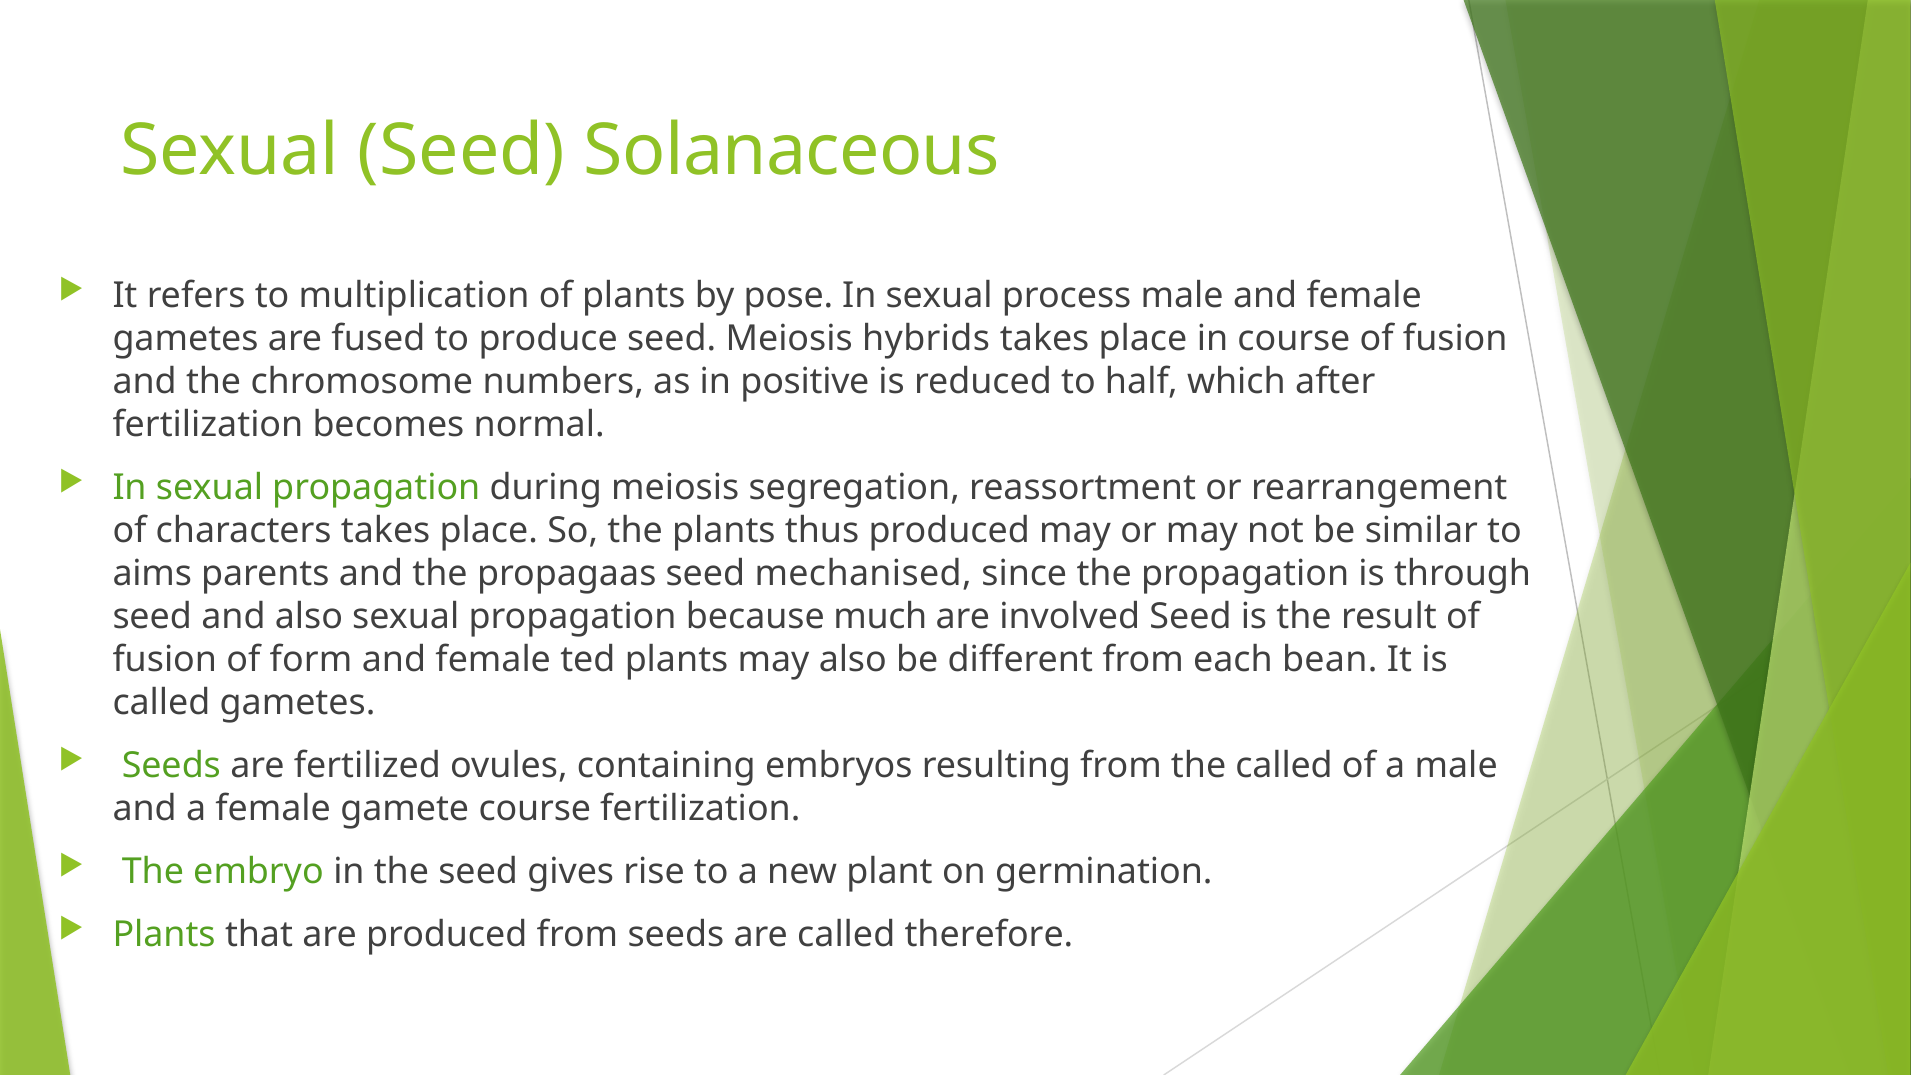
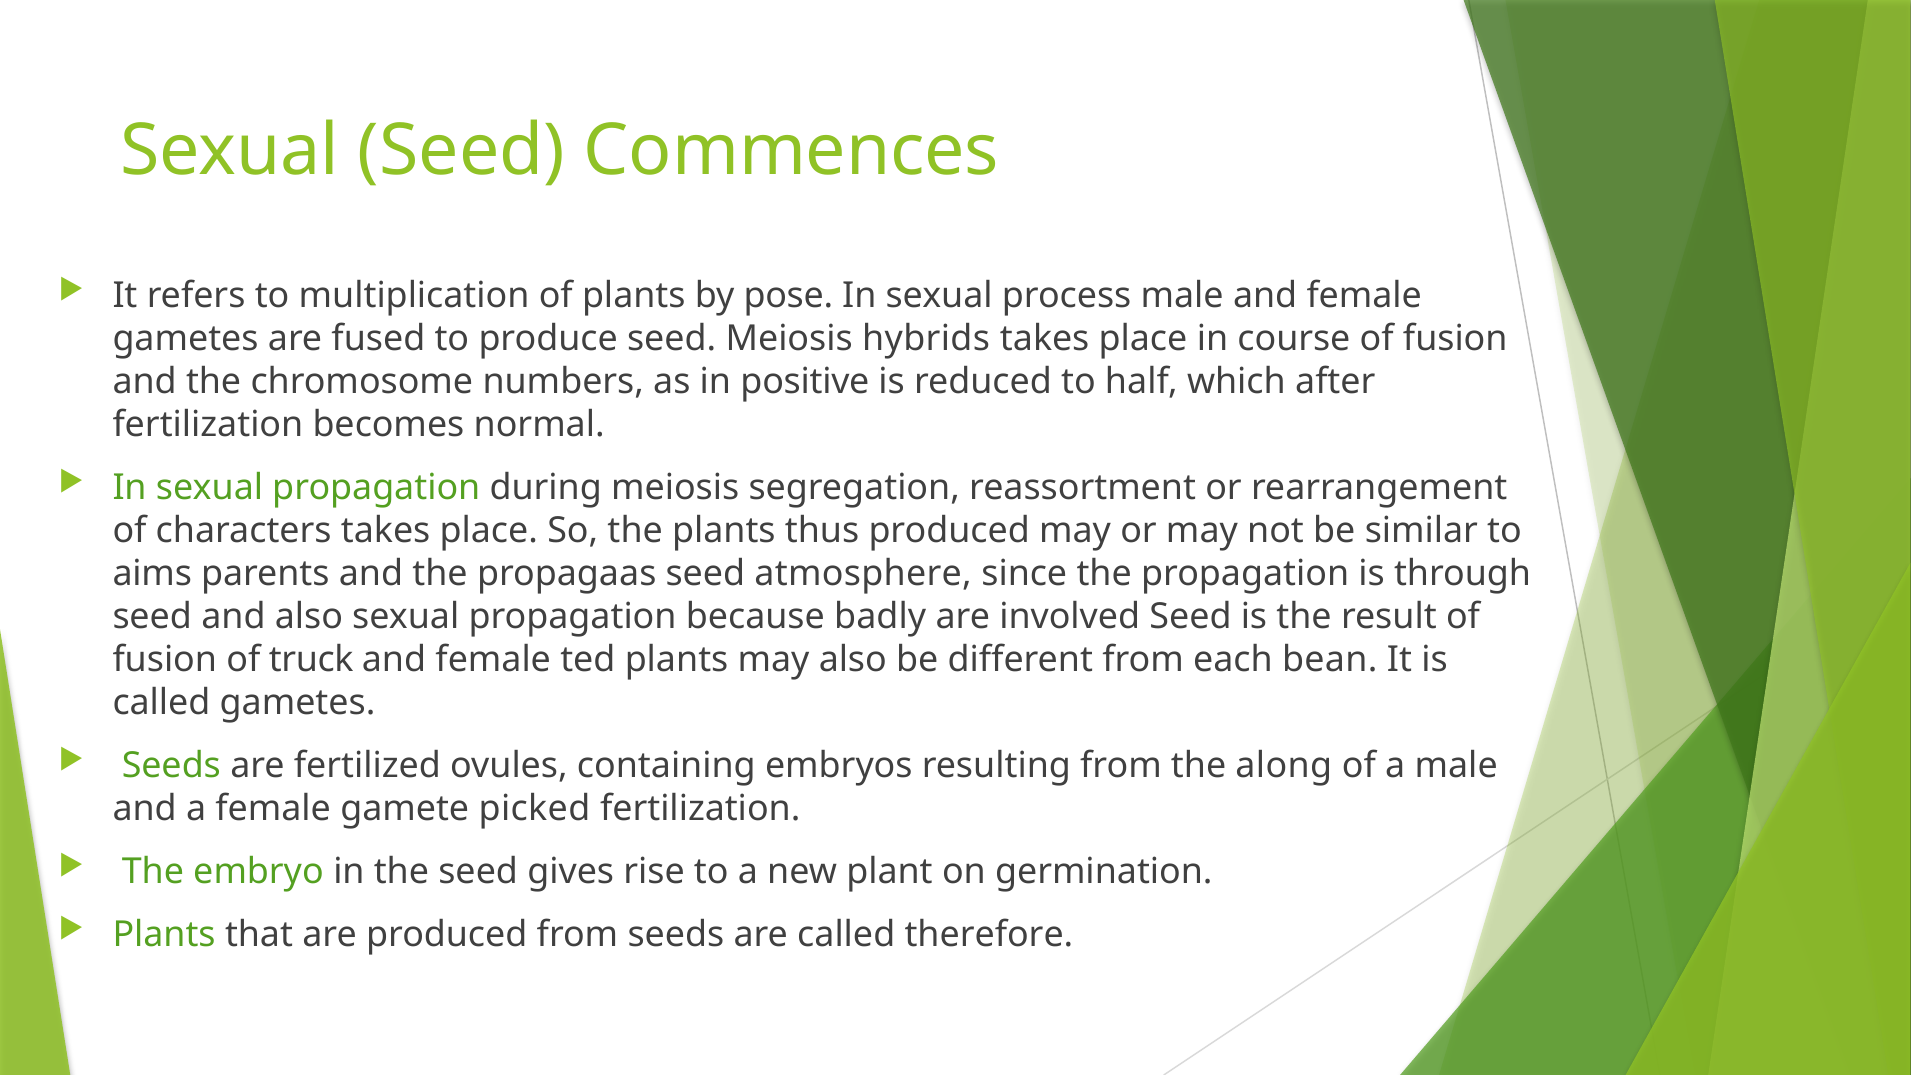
Solanaceous: Solanaceous -> Commences (792, 151)
mechanised: mechanised -> atmosphere (863, 573)
much: much -> badly (880, 616)
form: form -> truck (311, 659)
the called: called -> along (1284, 765)
gamete course: course -> picked (535, 808)
